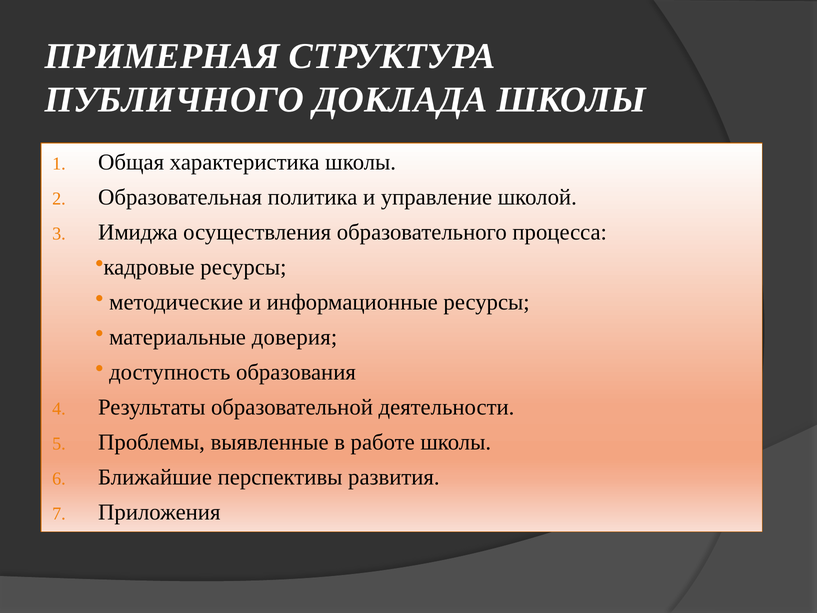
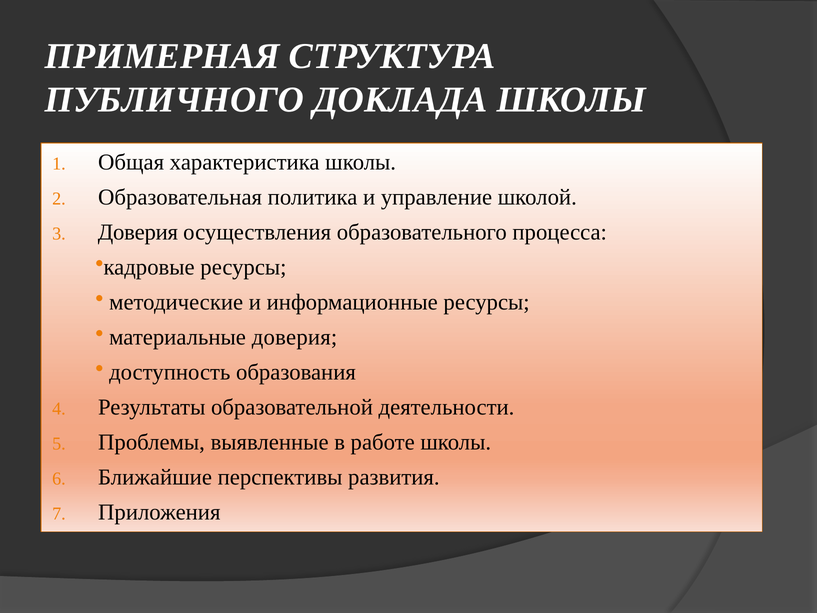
Имиджа: Имиджа -> Доверия (138, 232)
